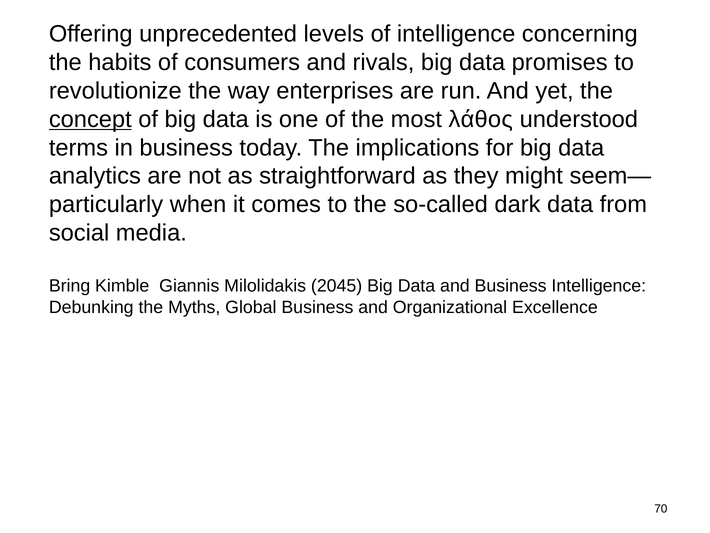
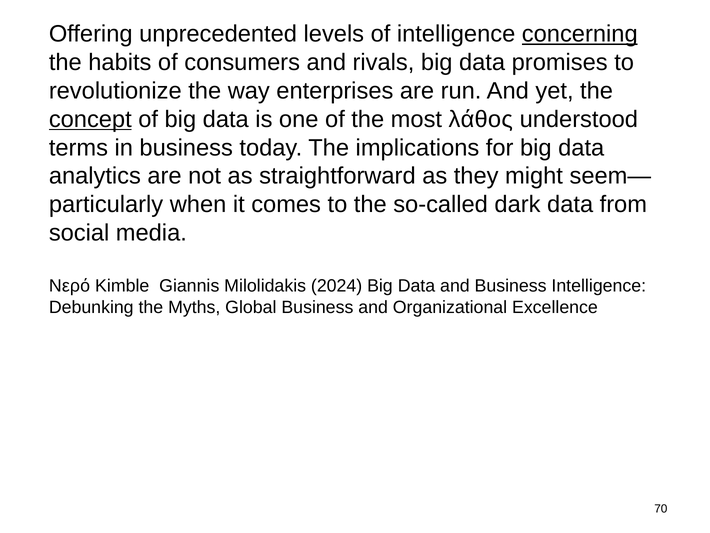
concerning underline: none -> present (580, 34)
Bring: Bring -> Νερό (69, 286)
2045: 2045 -> 2024 (337, 286)
